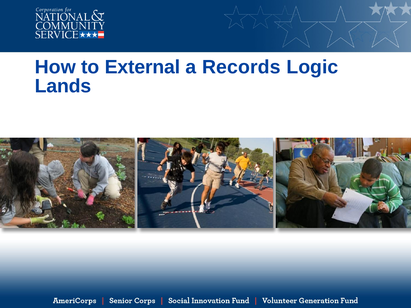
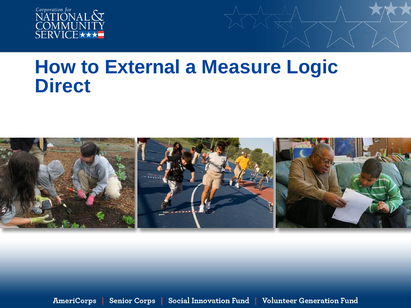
Records: Records -> Measure (241, 67)
Lands: Lands -> Direct (63, 86)
